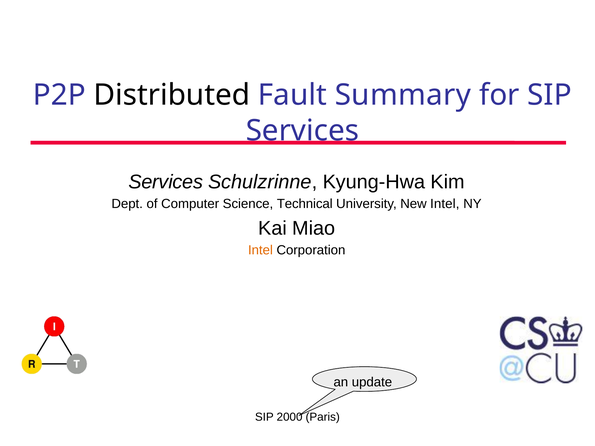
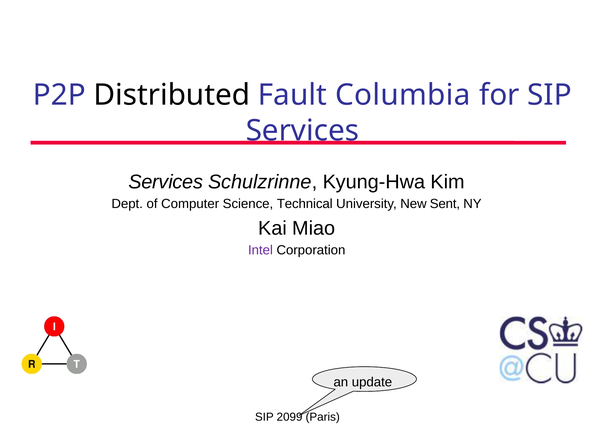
Summary: Summary -> Columbia (403, 95)
New Intel: Intel -> Sent (445, 204)
Intel colour: orange -> purple (260, 250)
2000: 2000 -> 2099 (290, 417)
